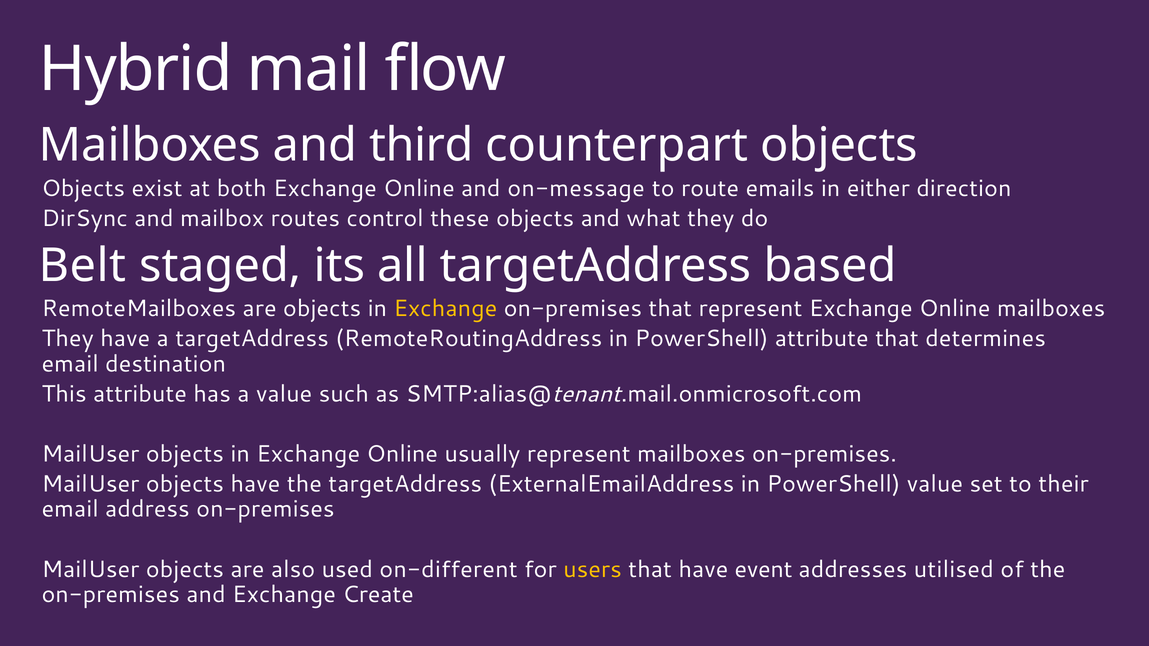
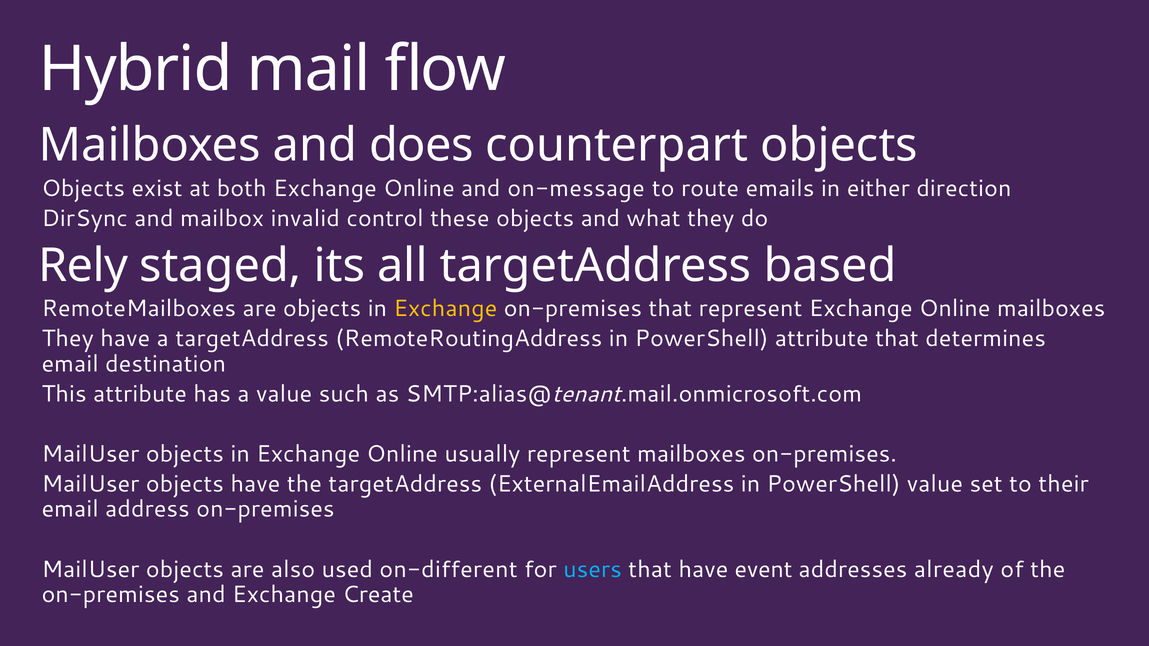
third: third -> does (421, 146)
routes: routes -> invalid (305, 218)
Belt: Belt -> Rely (83, 266)
users colour: yellow -> light blue (592, 569)
utilised: utilised -> already (954, 569)
